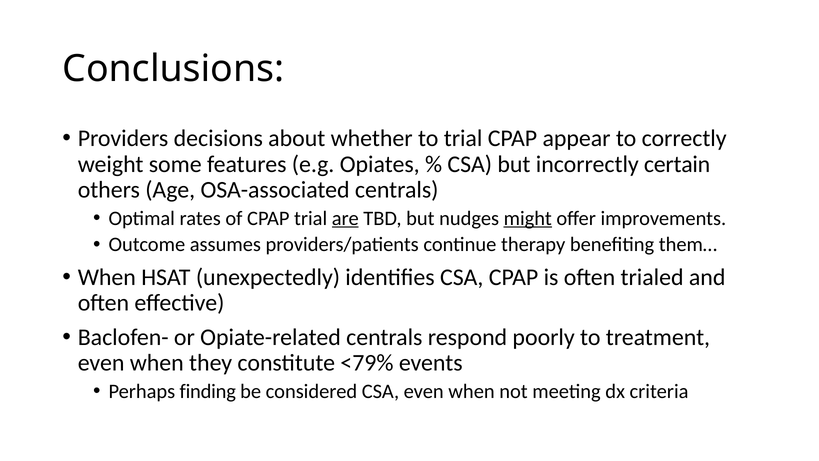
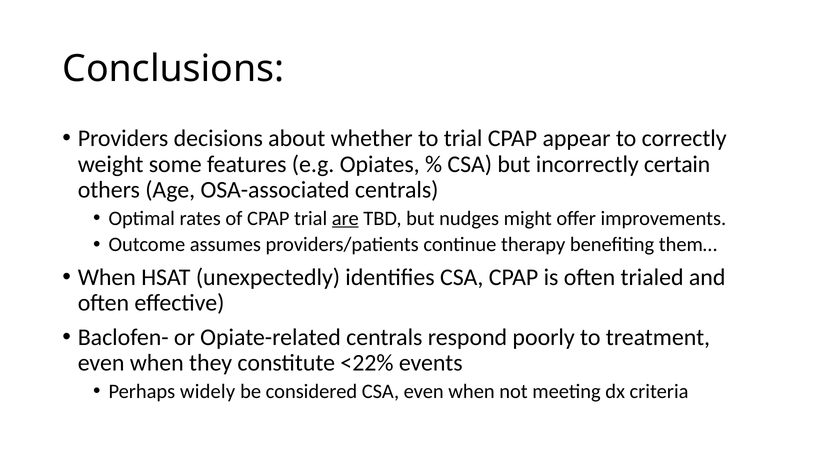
might underline: present -> none (528, 218)
<79%: <79% -> <22% (367, 363)
finding: finding -> widely (208, 391)
